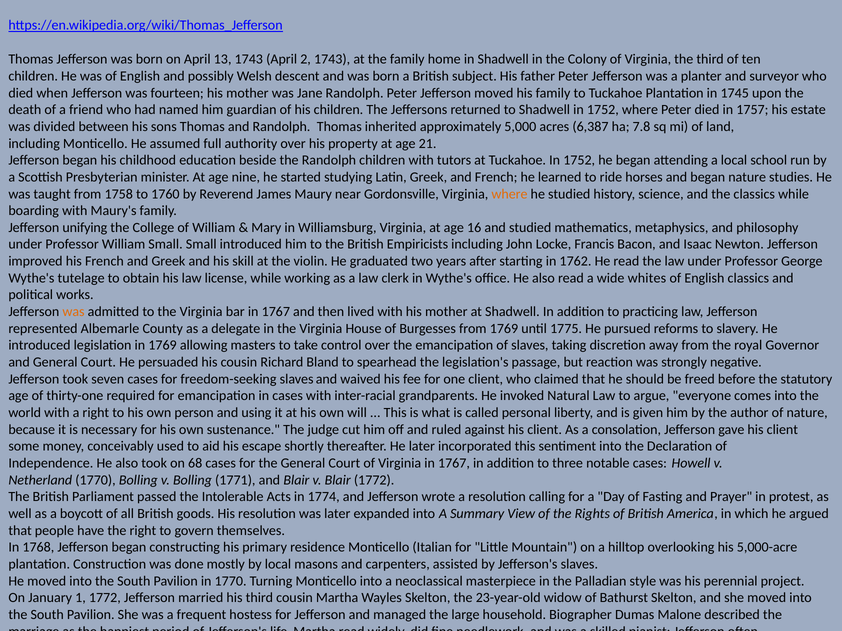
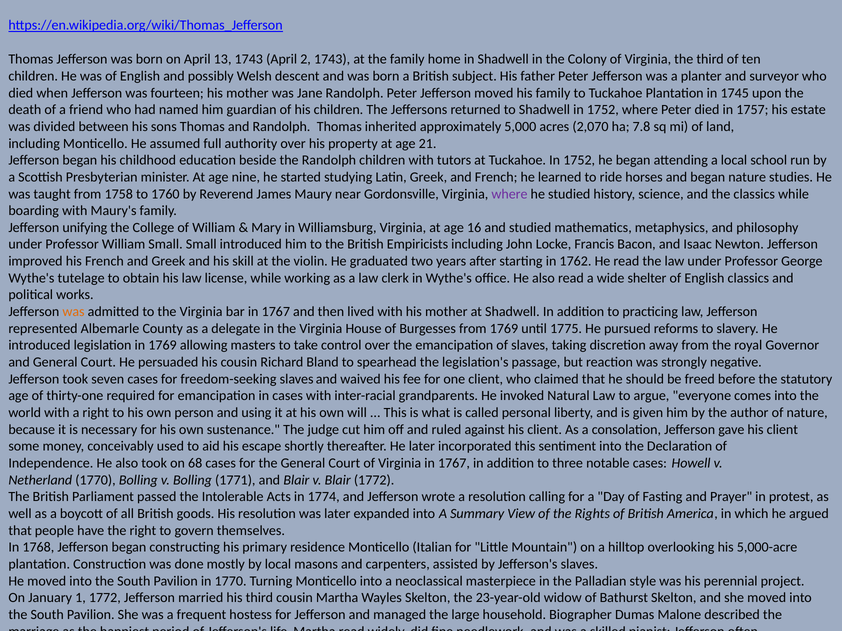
6,387: 6,387 -> 2,070 (590, 127)
where colour: orange -> purple (509, 194)
whites: whites -> shelter (647, 278)
